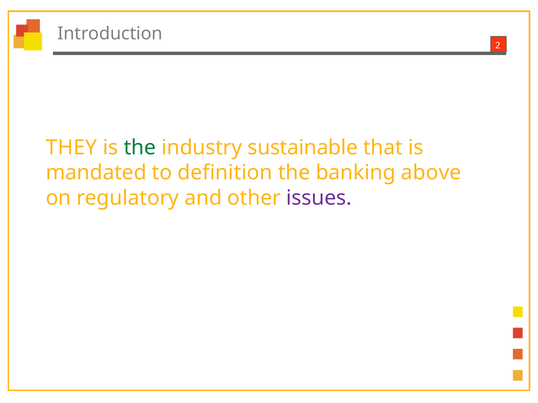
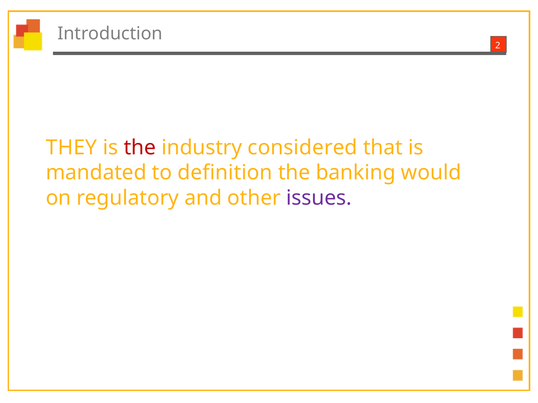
the colour: green -> red (140, 148)
sustainable: sustainable -> considered (303, 148)
above: above -> would (431, 173)
